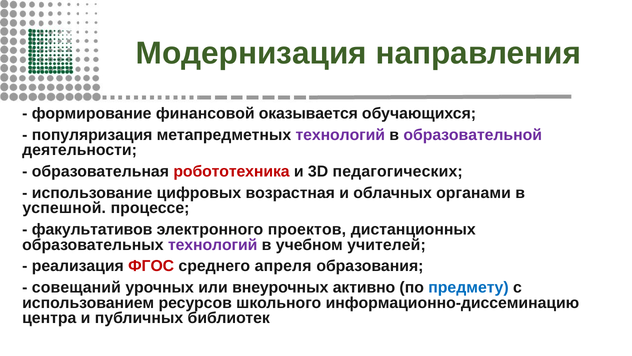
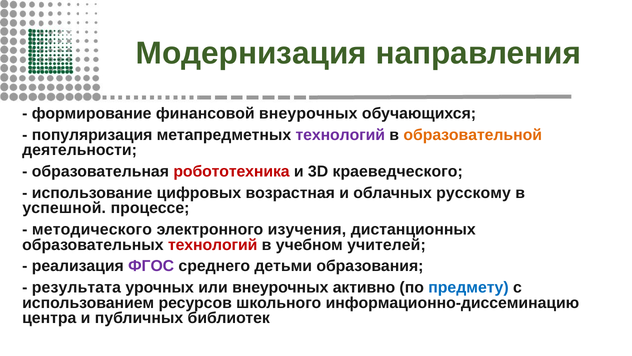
финансовой оказывается: оказывается -> внеурочных (308, 113)
образовательной colour: purple -> orange (473, 135)
педагогических: педагогических -> краеведческого (398, 171)
органами: органами -> русскому (473, 193)
факультативов: факультативов -> методического (92, 229)
проектов: проектов -> изучения (307, 229)
технологий colour: purple -> red (213, 245)
ФГОС colour: red -> purple (151, 266)
апреля: апреля -> детьми (283, 266)
совещаний: совещаний -> результата (76, 287)
